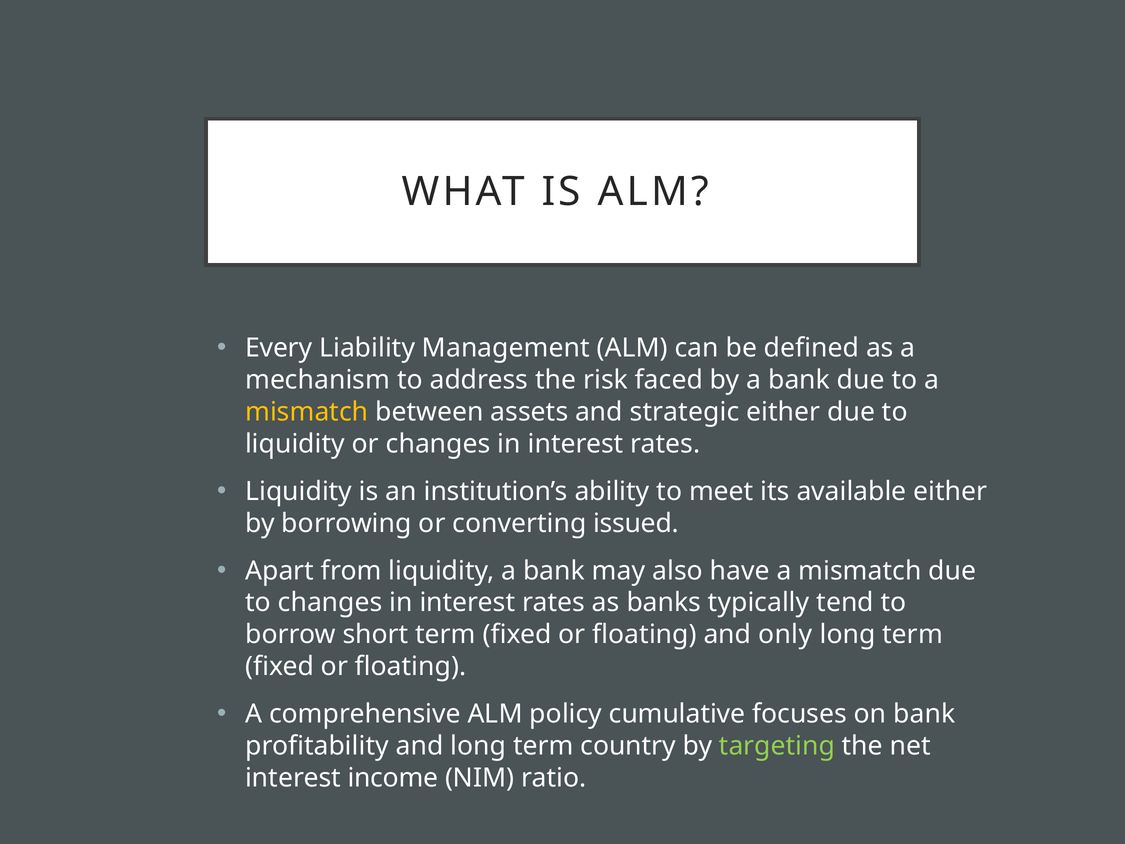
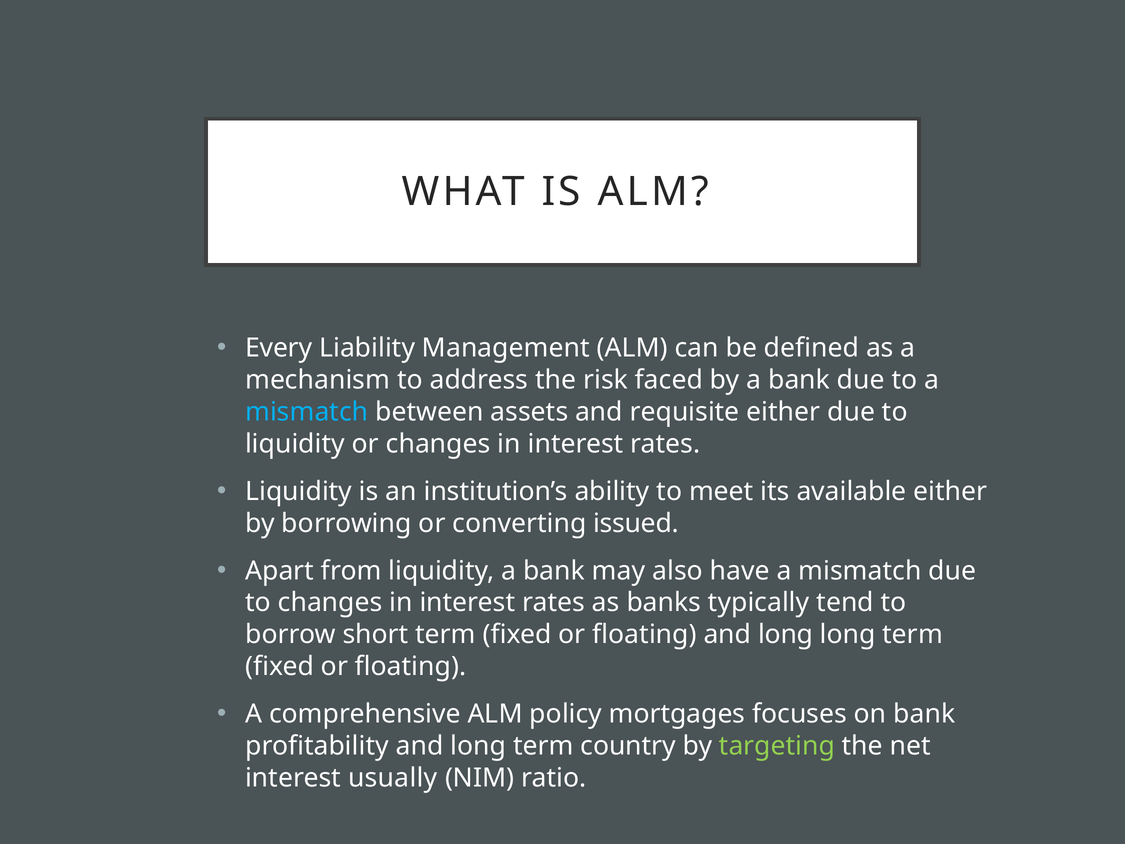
mismatch colour: yellow -> light blue (307, 412)
strategic: strategic -> requisite (685, 412)
floating and only: only -> long (786, 634)
cumulative: cumulative -> mortgages (677, 714)
income: income -> usually (393, 778)
